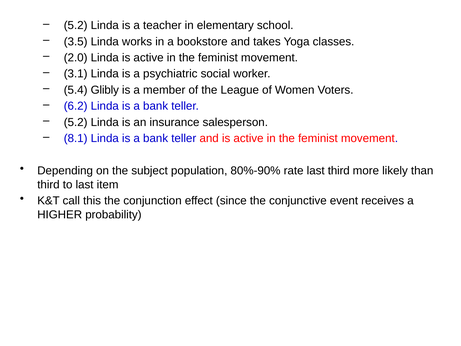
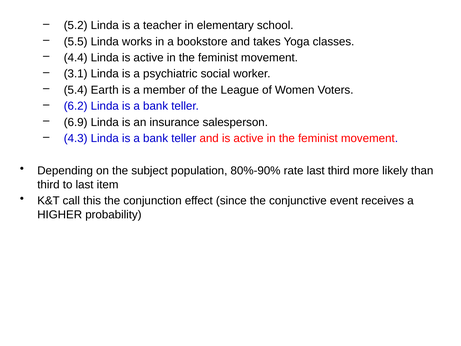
3.5: 3.5 -> 5.5 (76, 42)
2.0: 2.0 -> 4.4 (76, 58)
Glibly: Glibly -> Earth (105, 90)
5.2: 5.2 -> 6.9 (76, 122)
8.1: 8.1 -> 4.3 (76, 138)
